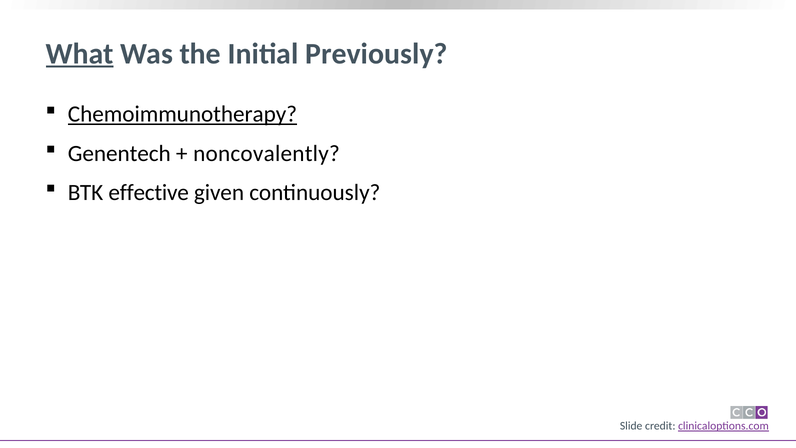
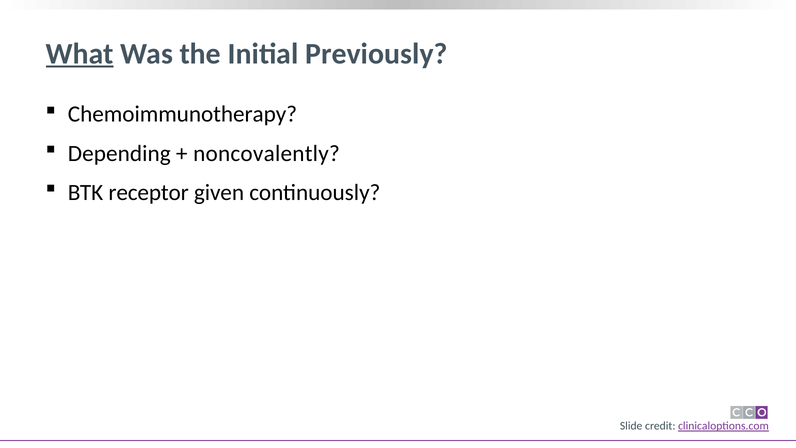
Chemoimmunotherapy underline: present -> none (182, 114)
Genentech: Genentech -> Depending (119, 153)
effective: effective -> receptor (149, 193)
